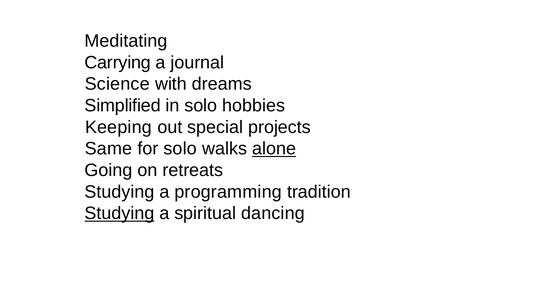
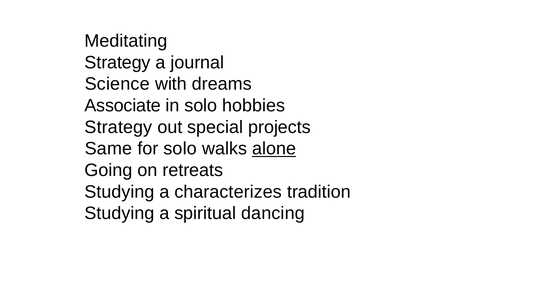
Carrying: Carrying -> Strategy (118, 62)
Simplified: Simplified -> Associate (123, 105)
Keeping: Keeping -> Strategy (118, 127)
programming: programming -> characterizes (228, 192)
Studying underline: present -> none (120, 213)
